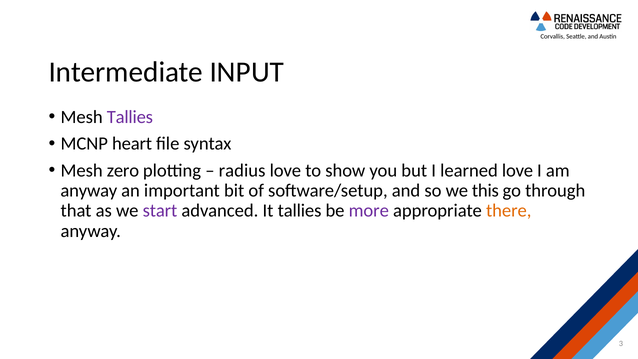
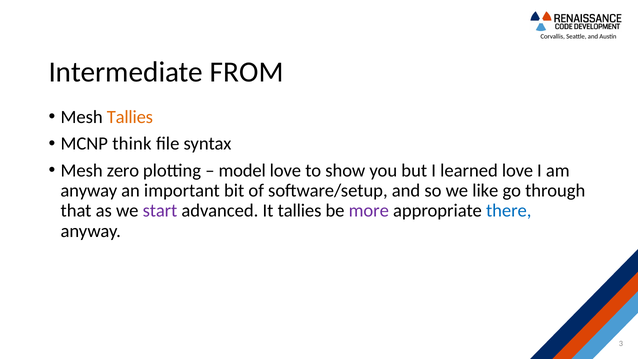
INPUT: INPUT -> FROM (247, 72)
Tallies colour: purple -> orange (130, 117)
heart: heart -> think (132, 144)
radius: radius -> model (242, 170)
this: this -> like (485, 191)
there colour: orange -> blue (509, 211)
